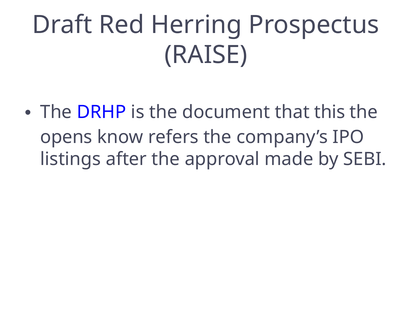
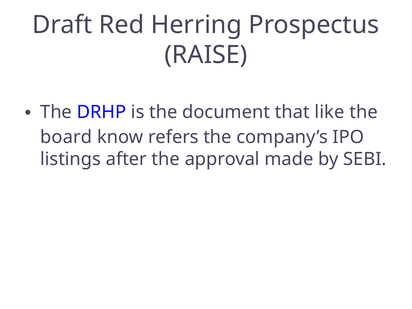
this: this -> like (330, 112)
opens: opens -> board (66, 137)
